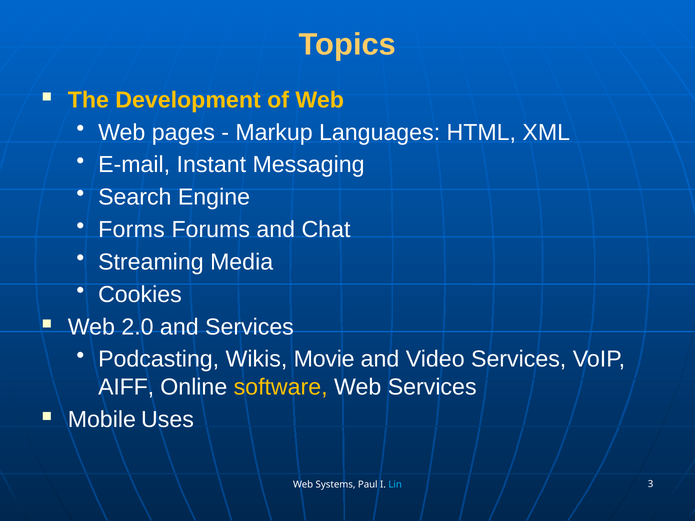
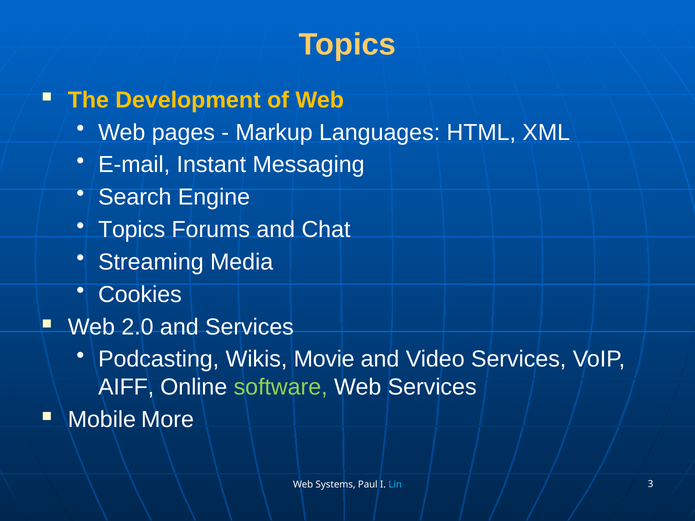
Forms: Forms -> Topics (132, 230)
software colour: yellow -> light green (281, 387)
Uses: Uses -> More (168, 420)
